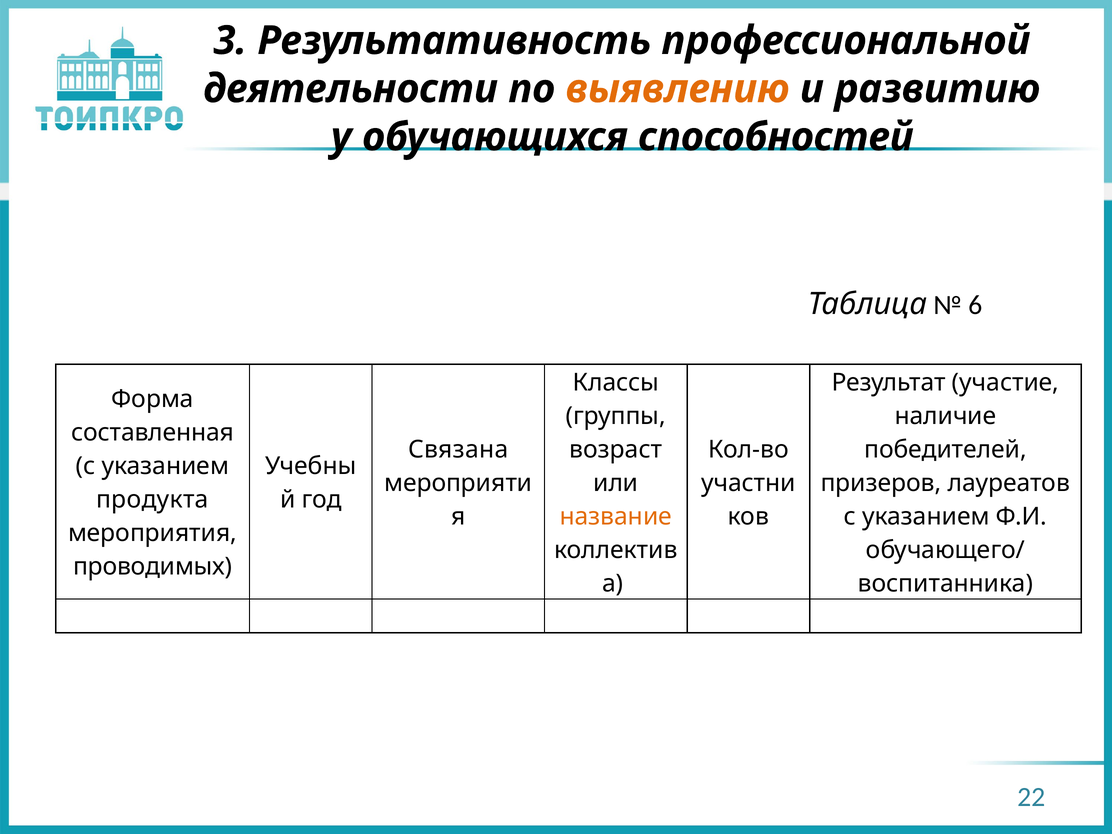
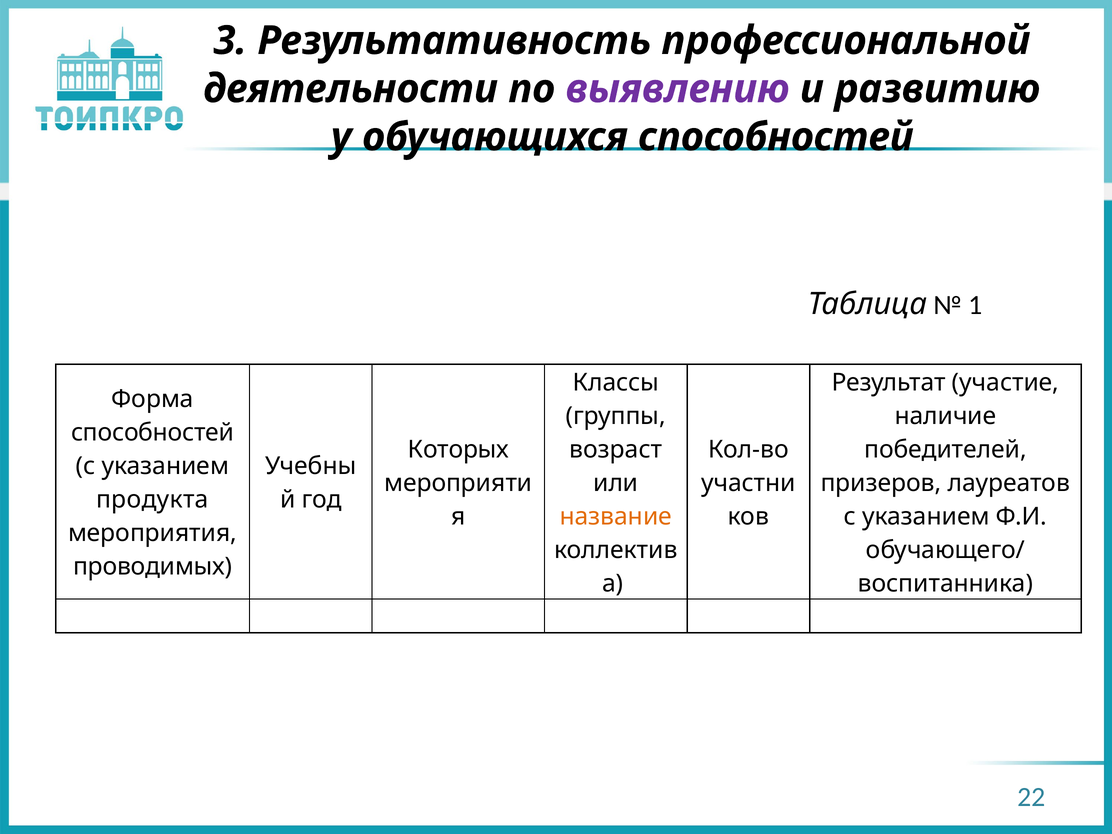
выявлению colour: orange -> purple (678, 89)
6: 6 -> 1 (975, 305)
составленная: составленная -> способностей (153, 433)
Связана: Связана -> Которых (458, 449)
